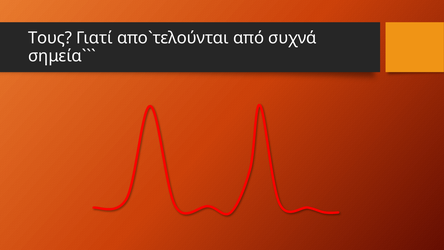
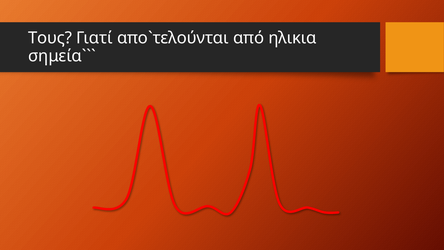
συχνά: συχνά -> ηλικια (292, 38)
